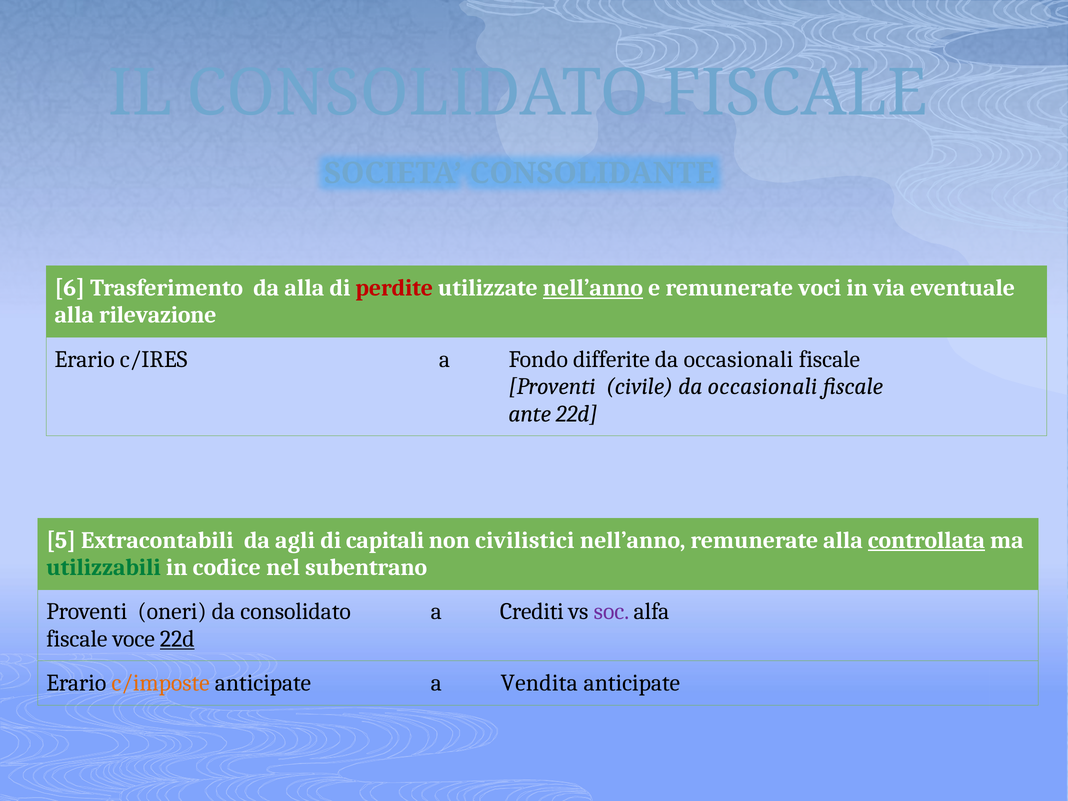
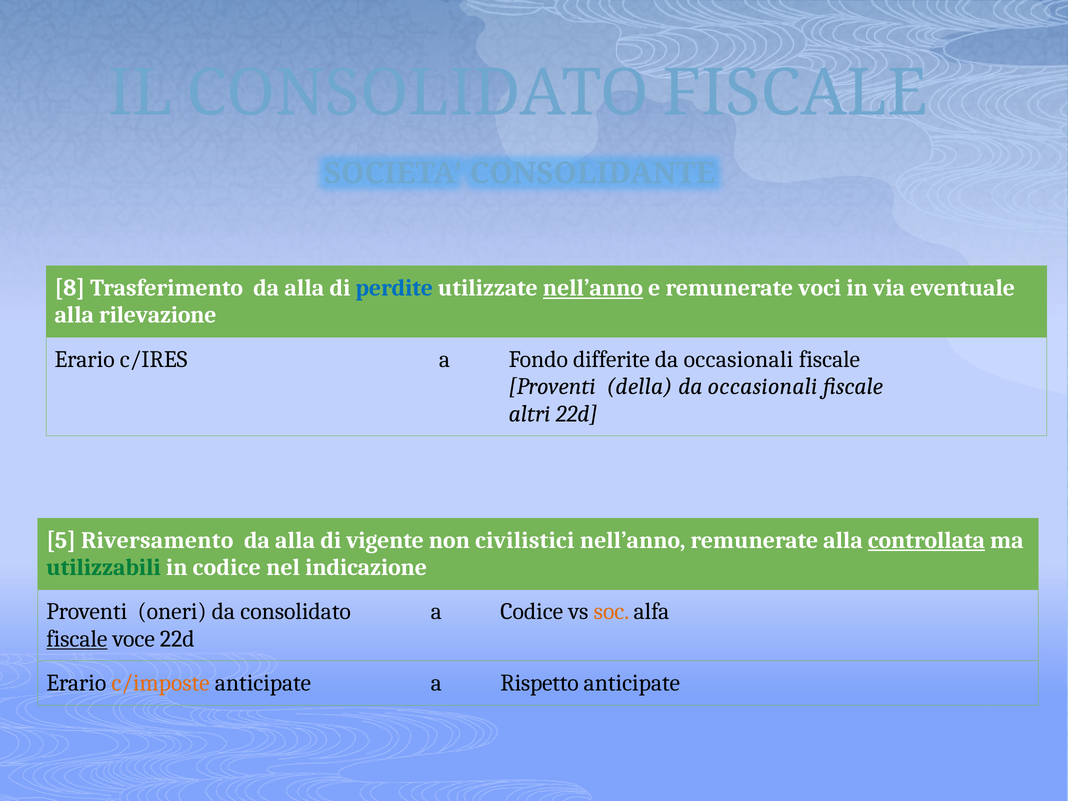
6: 6 -> 8 (70, 288)
perdite colour: red -> blue (394, 288)
civile: civile -> della (639, 386)
ante: ante -> altri (530, 414)
Extracontabili: Extracontabili -> Riversamento (157, 540)
agli: agli -> alla (295, 540)
capitali: capitali -> vigente (385, 540)
subentrano: subentrano -> indicazione (366, 567)
a Crediti: Crediti -> Codice (532, 612)
soc colour: purple -> orange (611, 612)
fiscale underline: none -> present (77, 639)
22d underline: present -> none (177, 639)
Vendita: Vendita -> Rispetto (540, 683)
